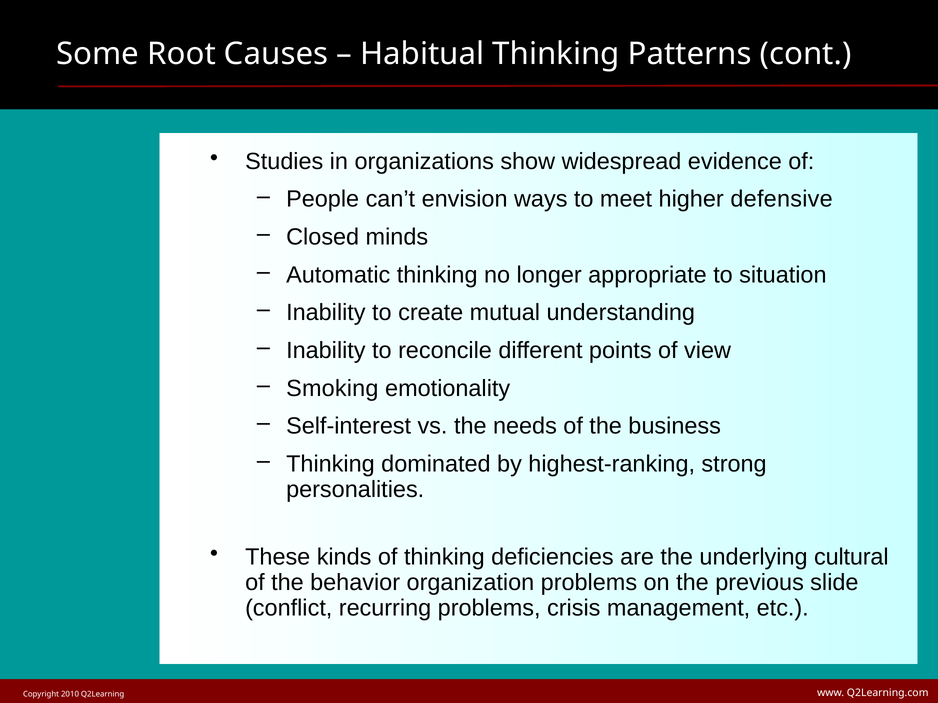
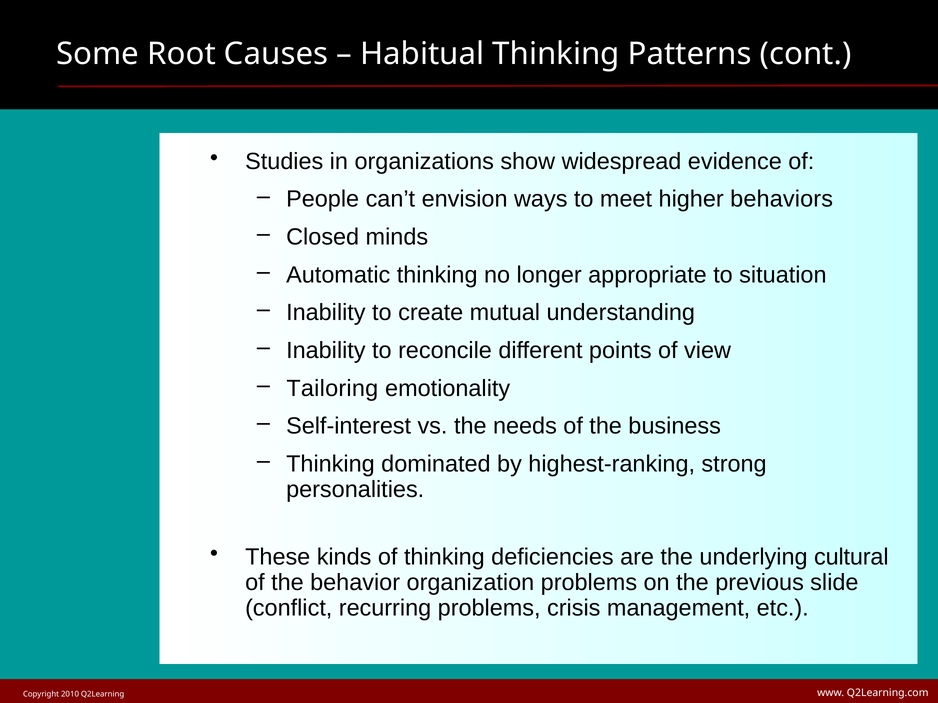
defensive: defensive -> behaviors (782, 199)
Smoking: Smoking -> Tailoring (332, 389)
